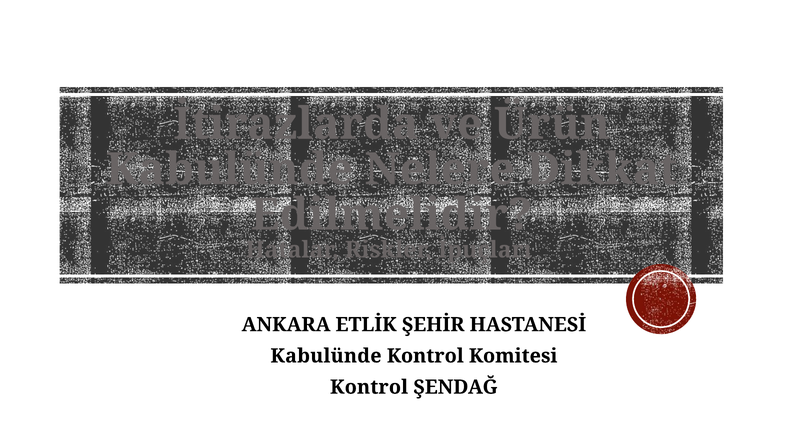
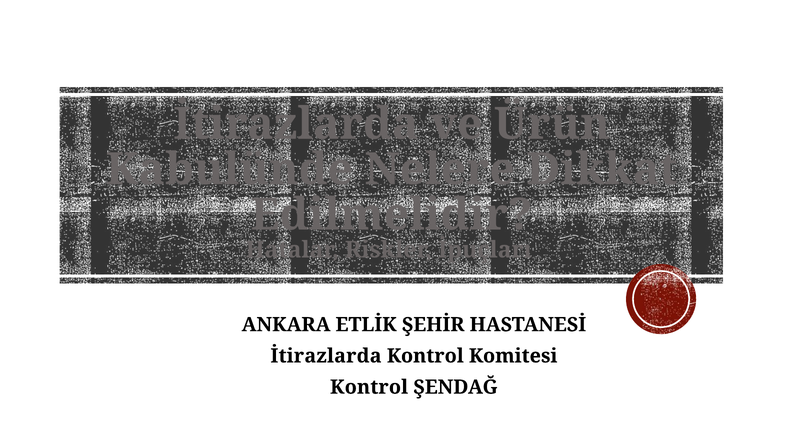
Kabulünde: Kabulünde -> İtirazlarda (326, 356)
